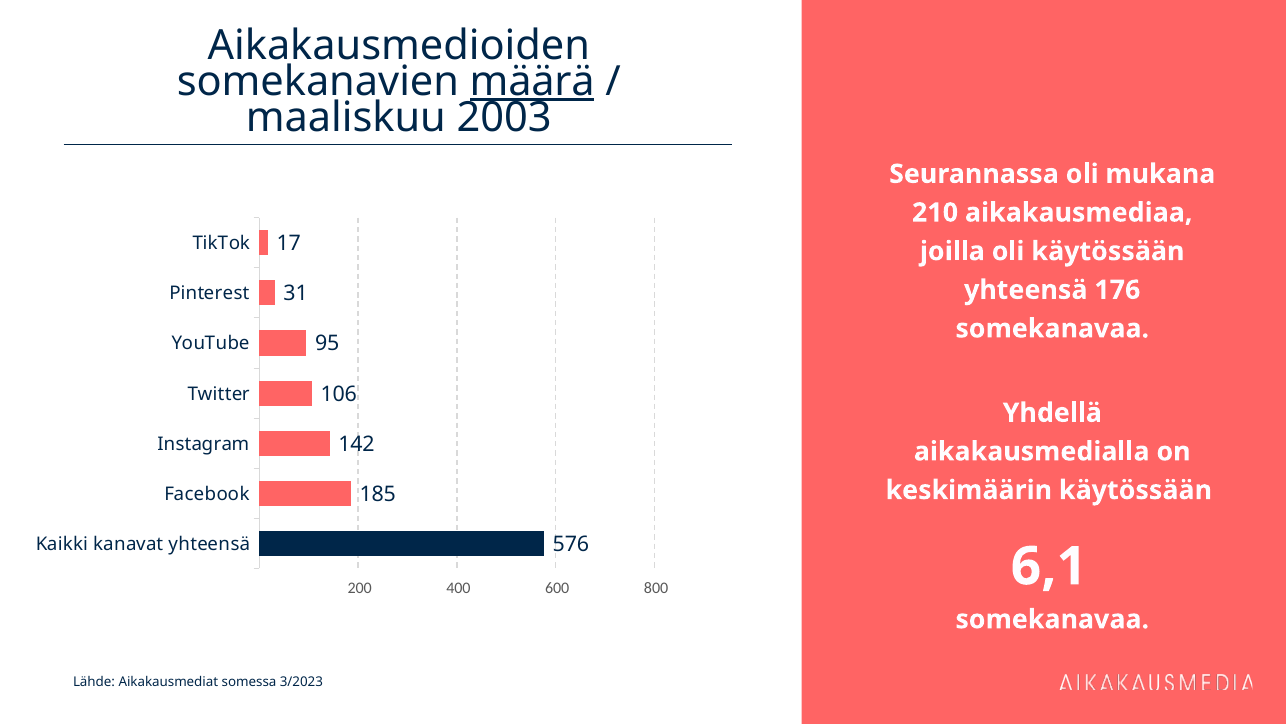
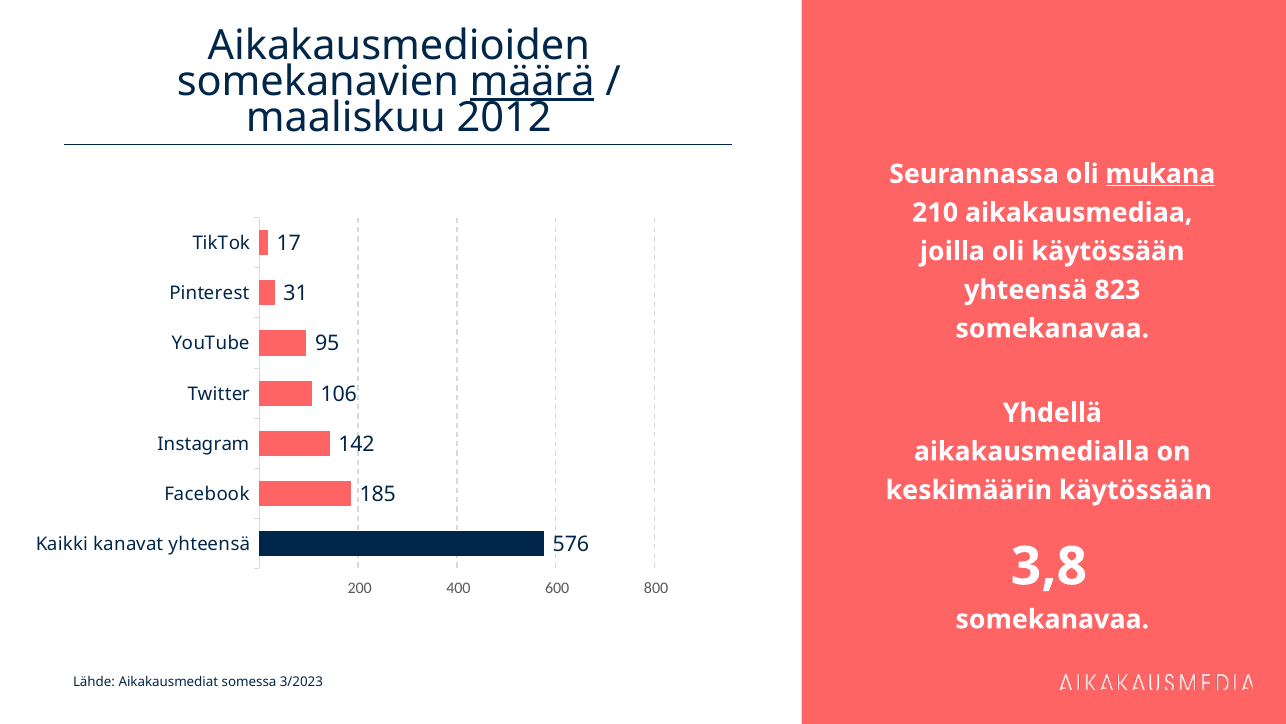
2003: 2003 -> 2012 (504, 117)
mukana underline: none -> present (1160, 174)
176: 176 -> 823 (1117, 290)
6,1: 6,1 -> 3,8 (1049, 566)
